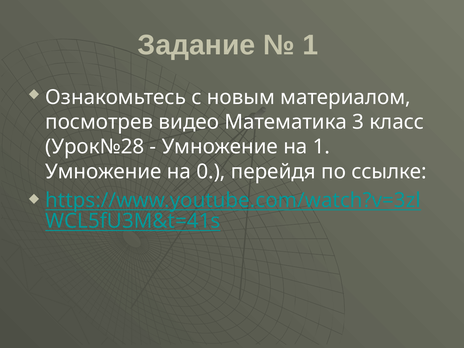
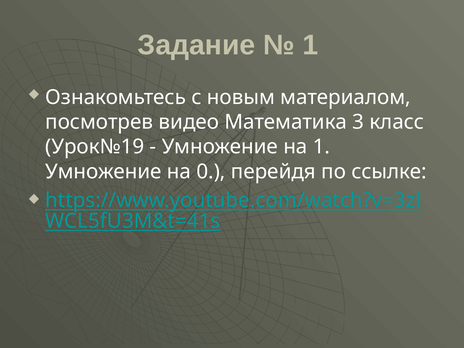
Урок№28: Урок№28 -> Урок№19 (95, 147)
